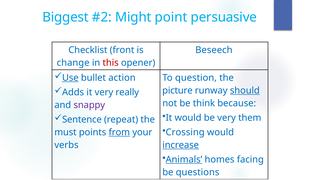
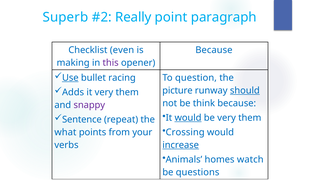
Biggest: Biggest -> Superb (65, 17)
Might: Might -> Really (133, 17)
persuasive: persuasive -> paragraph (224, 17)
front: front -> even (122, 50)
Beseech: Beseech -> Because (214, 50)
change: change -> making (73, 63)
this colour: red -> purple (111, 63)
action: action -> racing (122, 78)
it very really: really -> them (127, 92)
would underline: none -> present (188, 118)
must: must -> what (65, 132)
from underline: present -> none (119, 132)
Animals underline: present -> none (184, 160)
facing: facing -> watch (250, 160)
